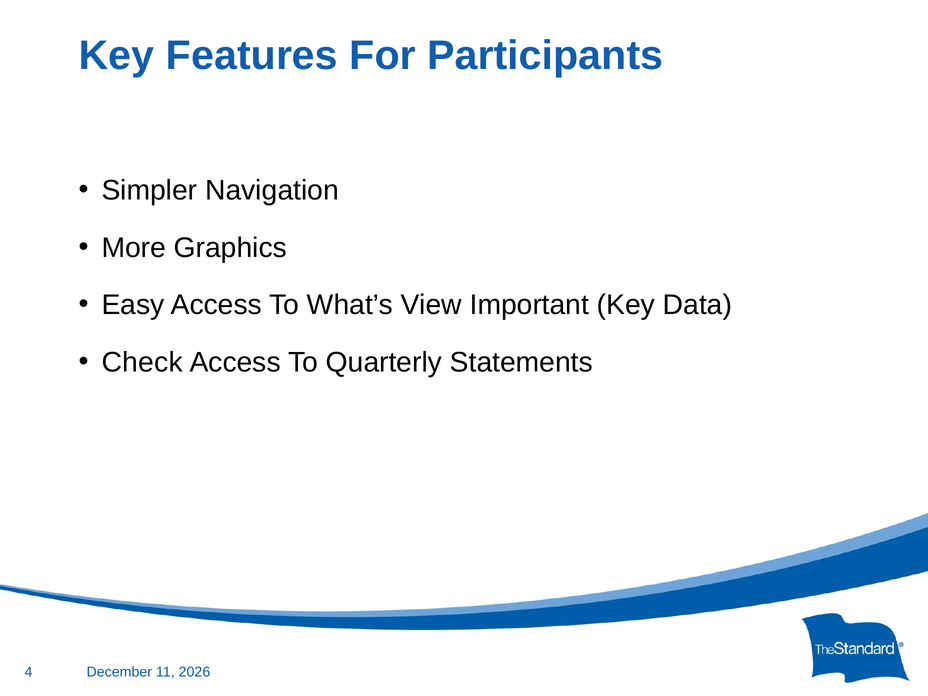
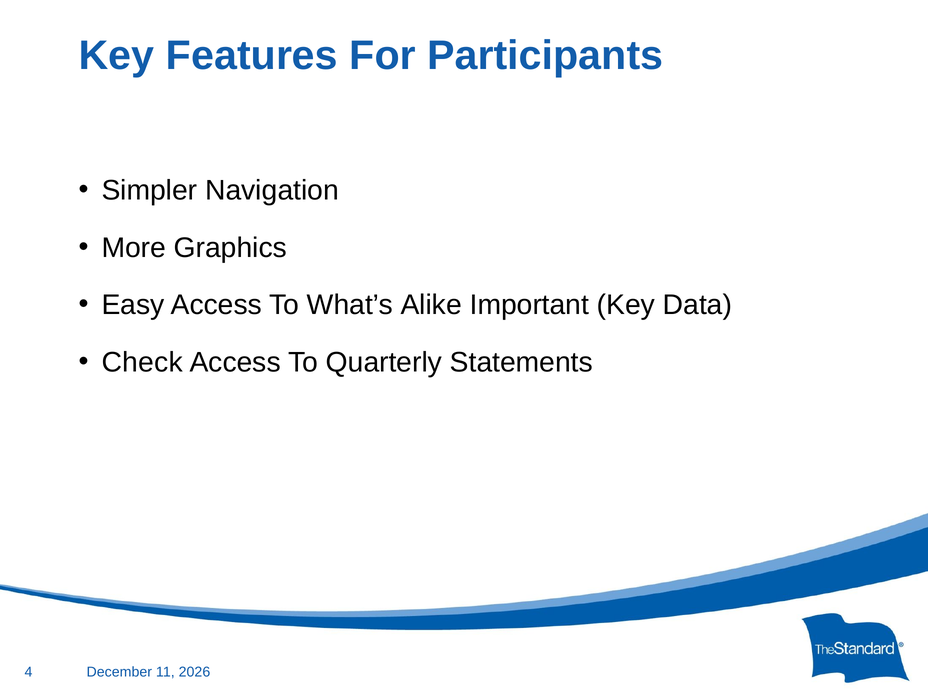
View: View -> Alike (431, 305)
